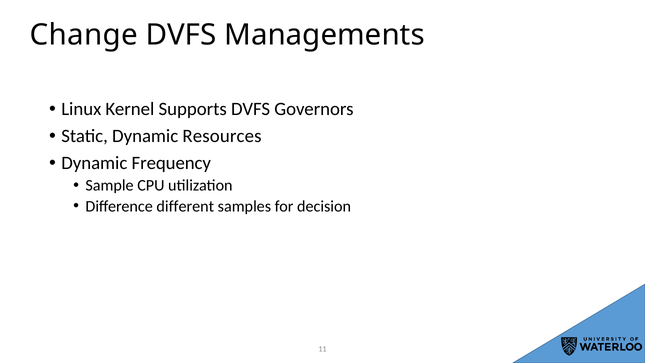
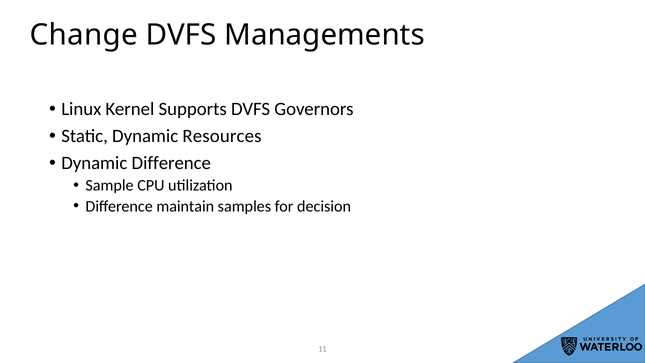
Dynamic Frequency: Frequency -> Difference (171, 163)
different: different -> maintain (185, 206)
